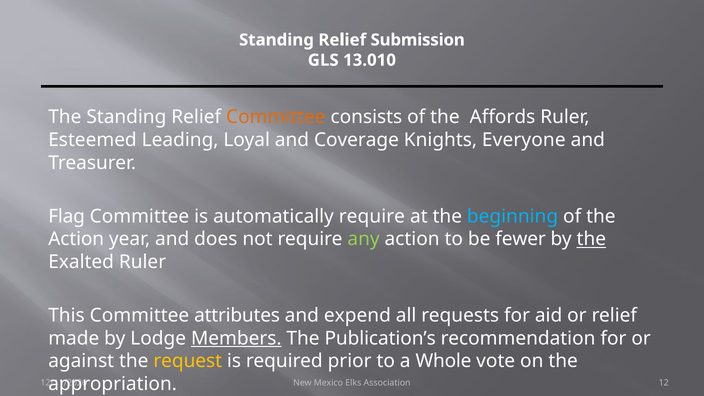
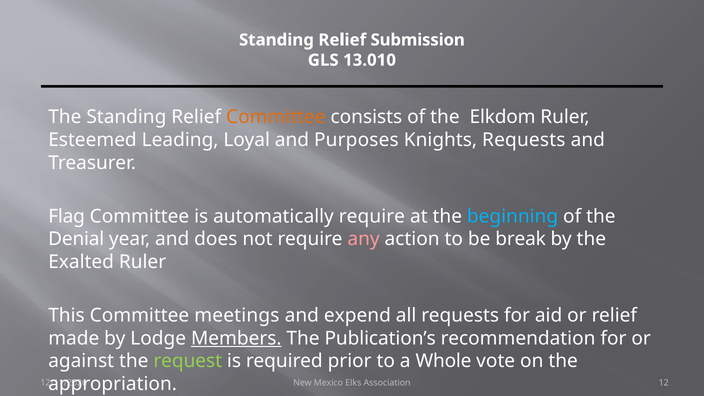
Affords: Affords -> Elkdom (503, 117)
Coverage: Coverage -> Purposes (356, 140)
Knights Everyone: Everyone -> Requests (524, 140)
Action: Action -> Denial (76, 239)
any colour: light green -> pink (364, 239)
fewer: fewer -> break (521, 239)
the underline: present -> none (591, 239)
attributes: attributes -> meetings (237, 315)
request colour: yellow -> light green (188, 361)
